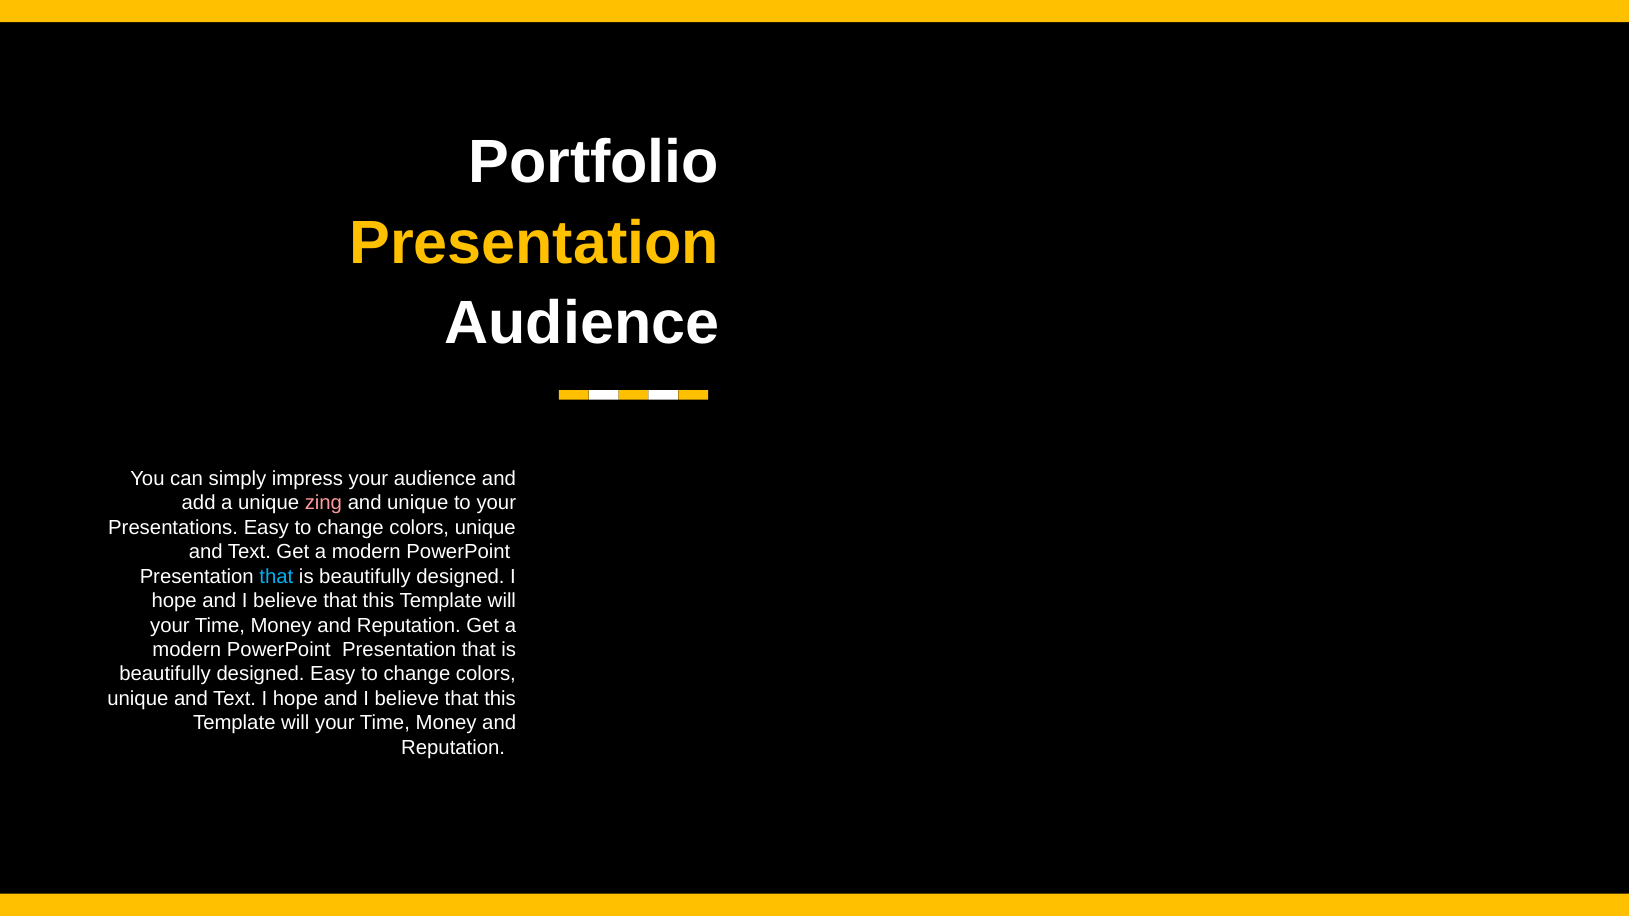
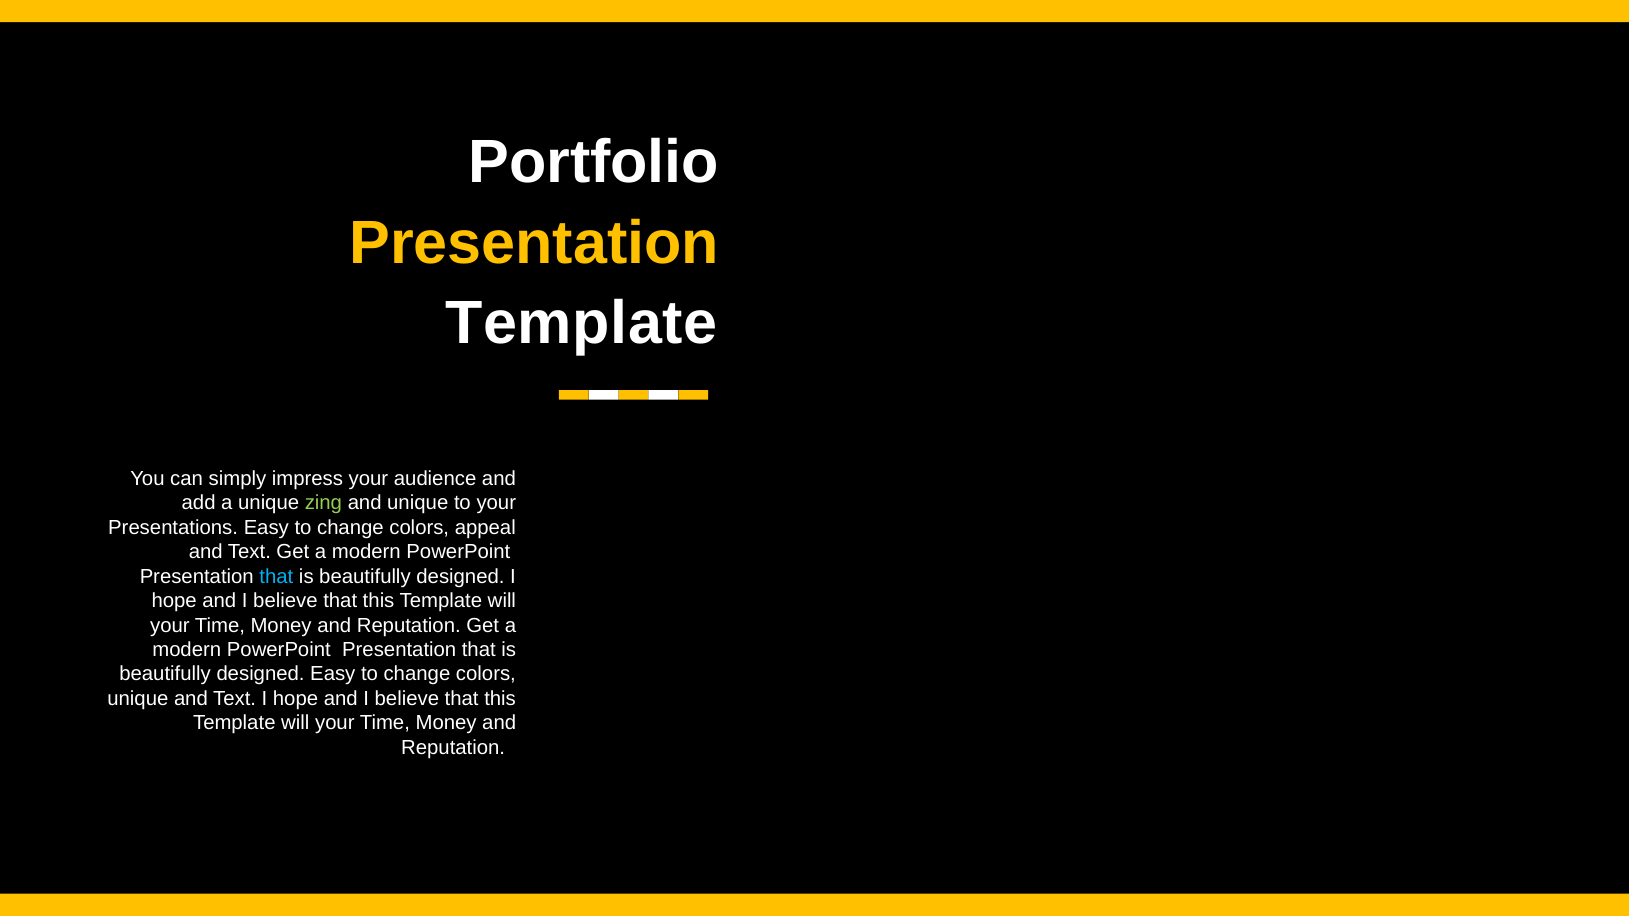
Audience: Audience -> Template (582, 324)
zing colour: pink -> light green (323, 503)
unique: unique -> appeal (485, 528)
